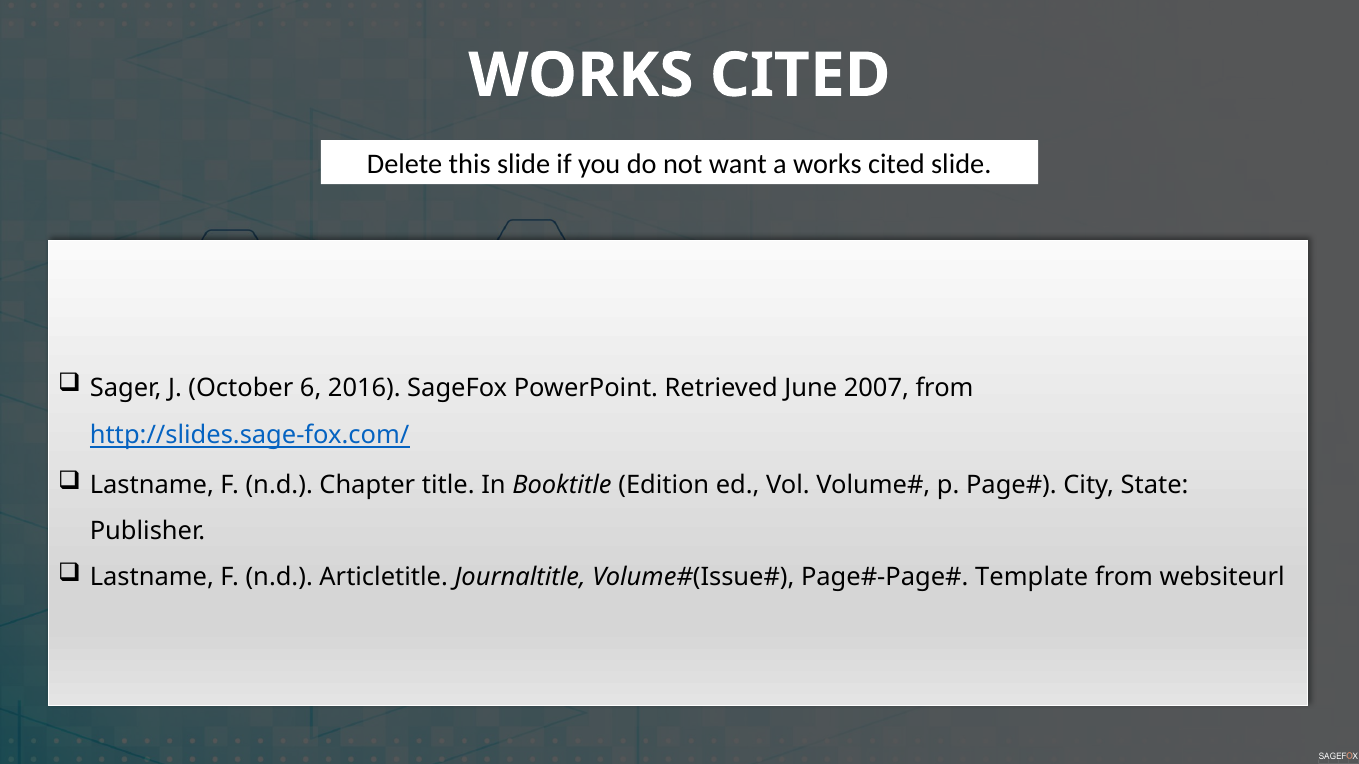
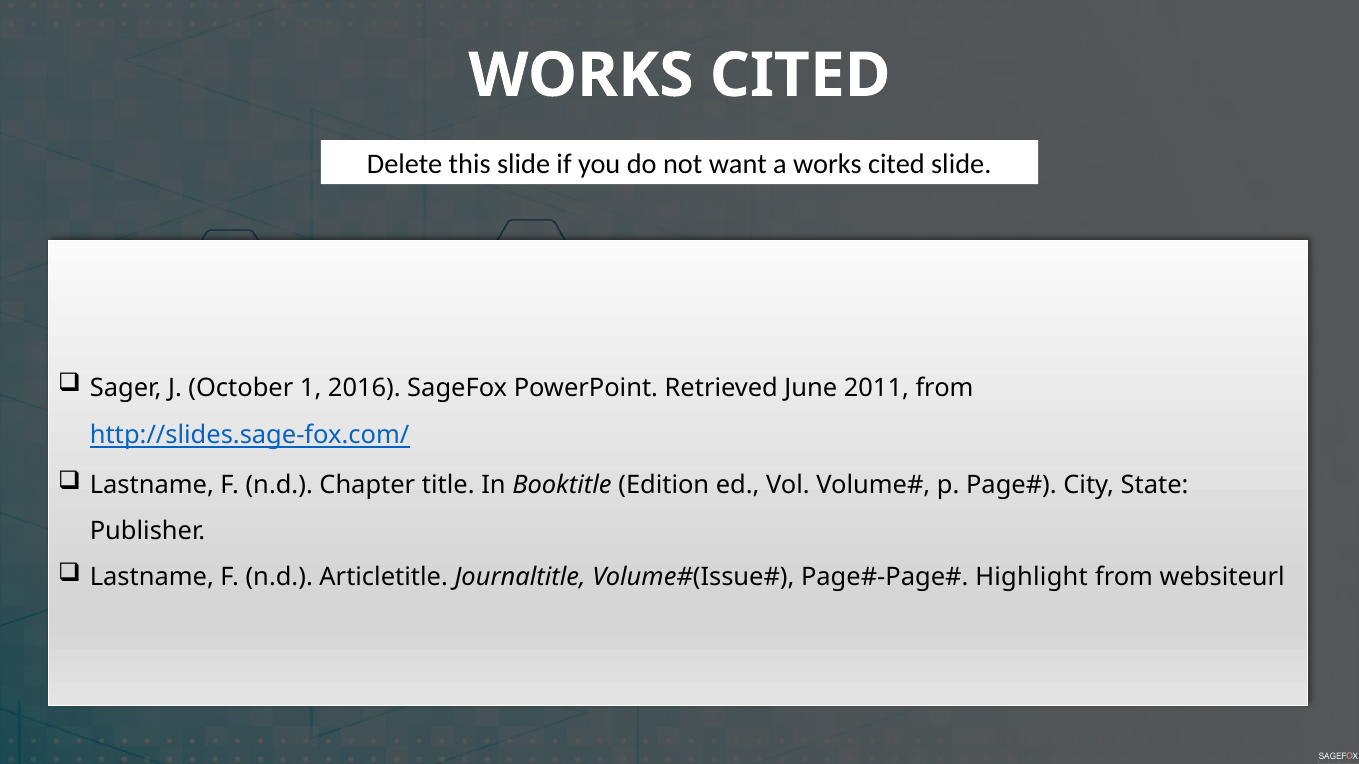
6: 6 -> 1 (311, 388)
2007: 2007 -> 2011 (876, 388)
Template: Template -> Highlight (1032, 577)
